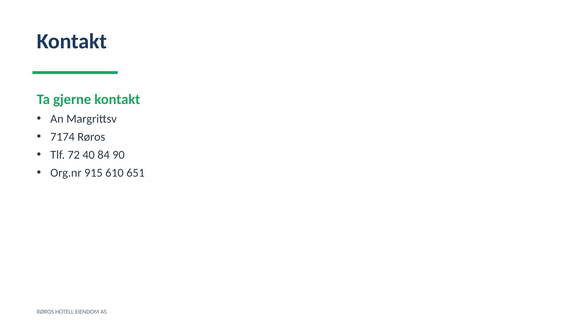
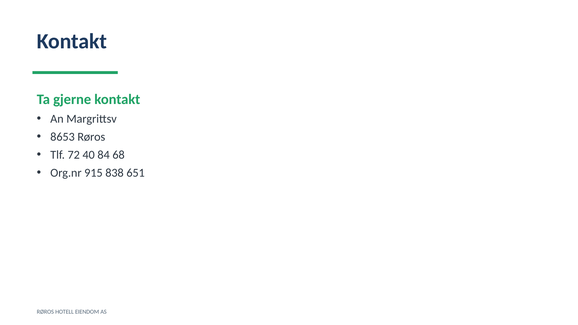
7174: 7174 -> 8653 (63, 137)
90: 90 -> 68 (119, 155)
610: 610 -> 838 (115, 173)
